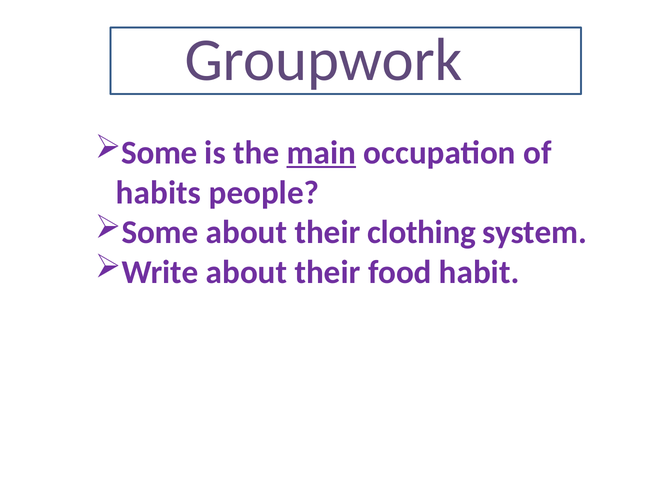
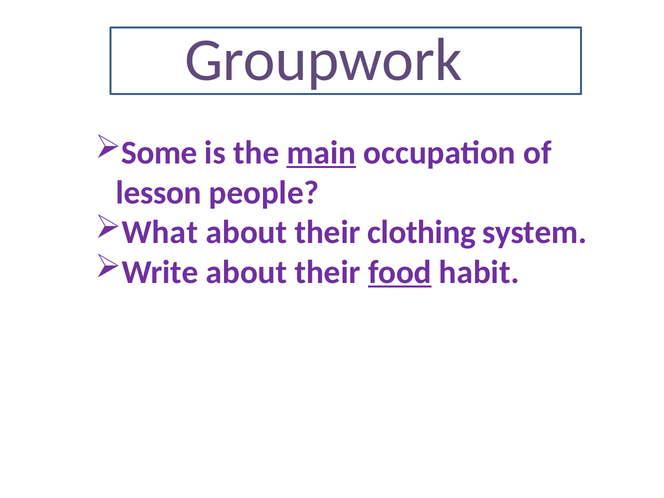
habits: habits -> lesson (159, 193)
Some: Some -> What (160, 232)
food underline: none -> present (400, 272)
